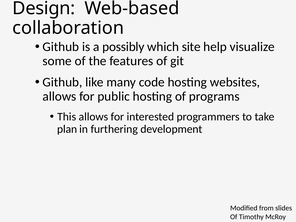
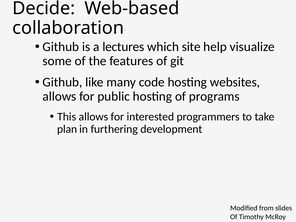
Design: Design -> Decide (44, 8)
possibly: possibly -> lectures (123, 47)
